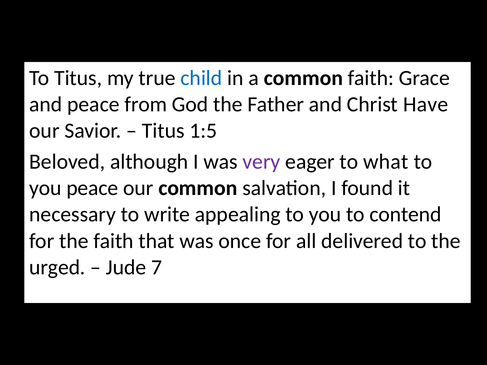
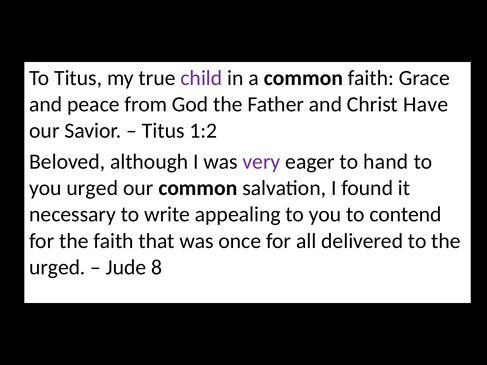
child colour: blue -> purple (201, 78)
1:5: 1:5 -> 1:2 (203, 131)
what: what -> hand (386, 162)
you peace: peace -> urged (92, 188)
7: 7 -> 8 (157, 268)
